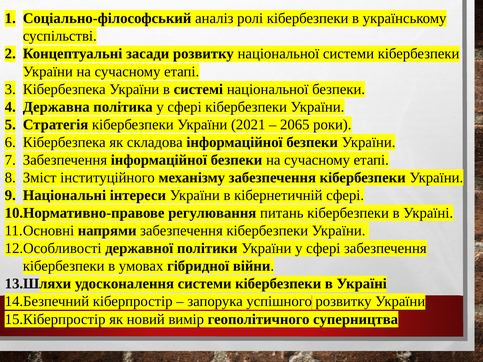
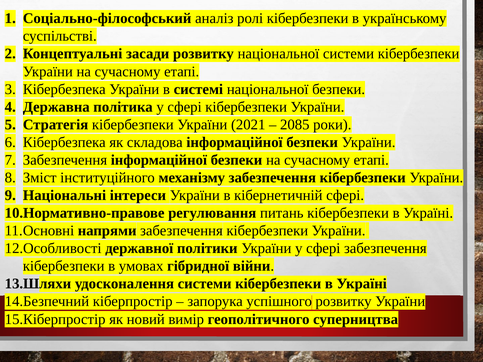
2065: 2065 -> 2085 (295, 125)
